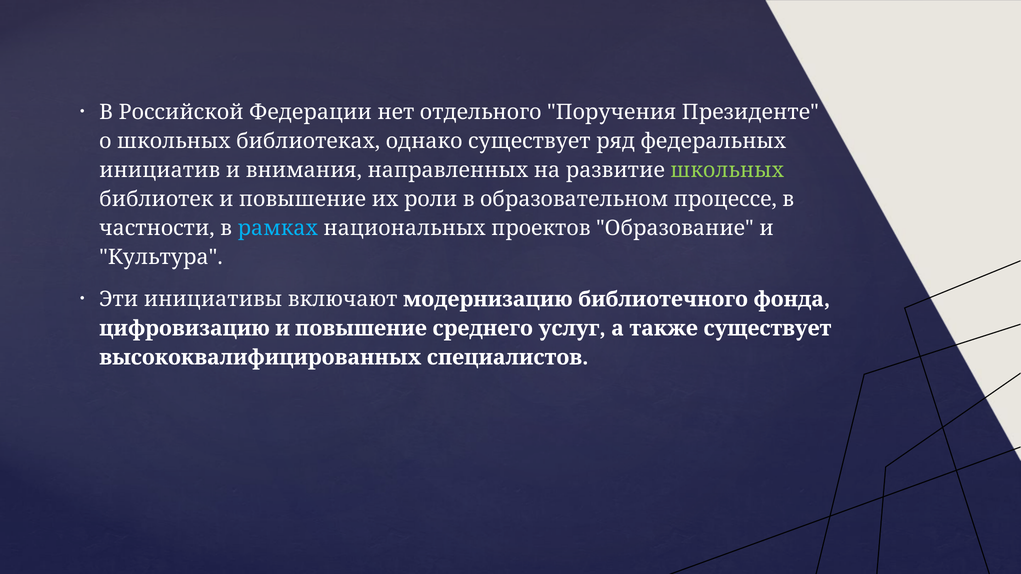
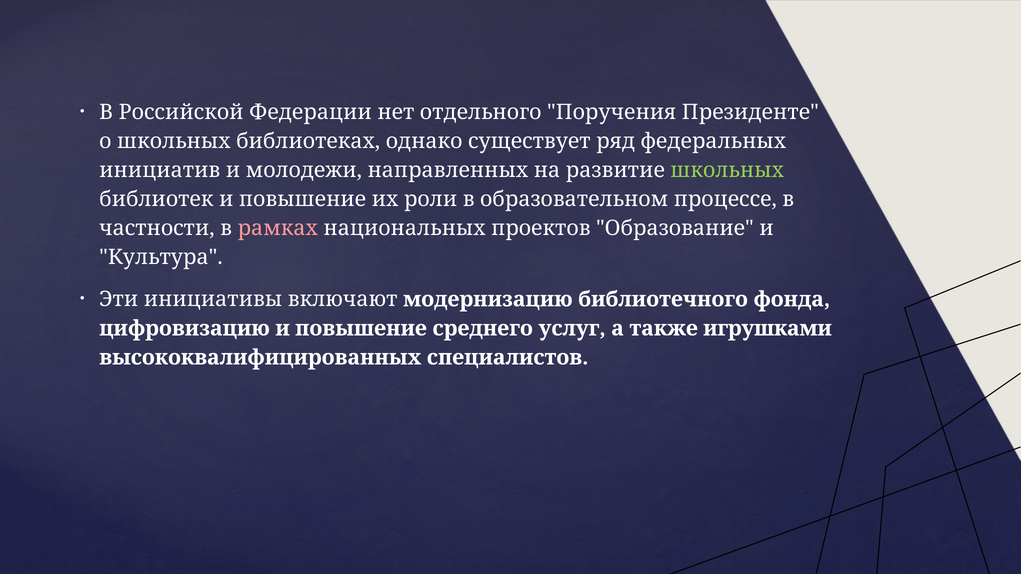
внимания: внимания -> молодежи (304, 170)
рамках colour: light blue -> pink (278, 229)
также существует: существует -> игрушками (767, 329)
